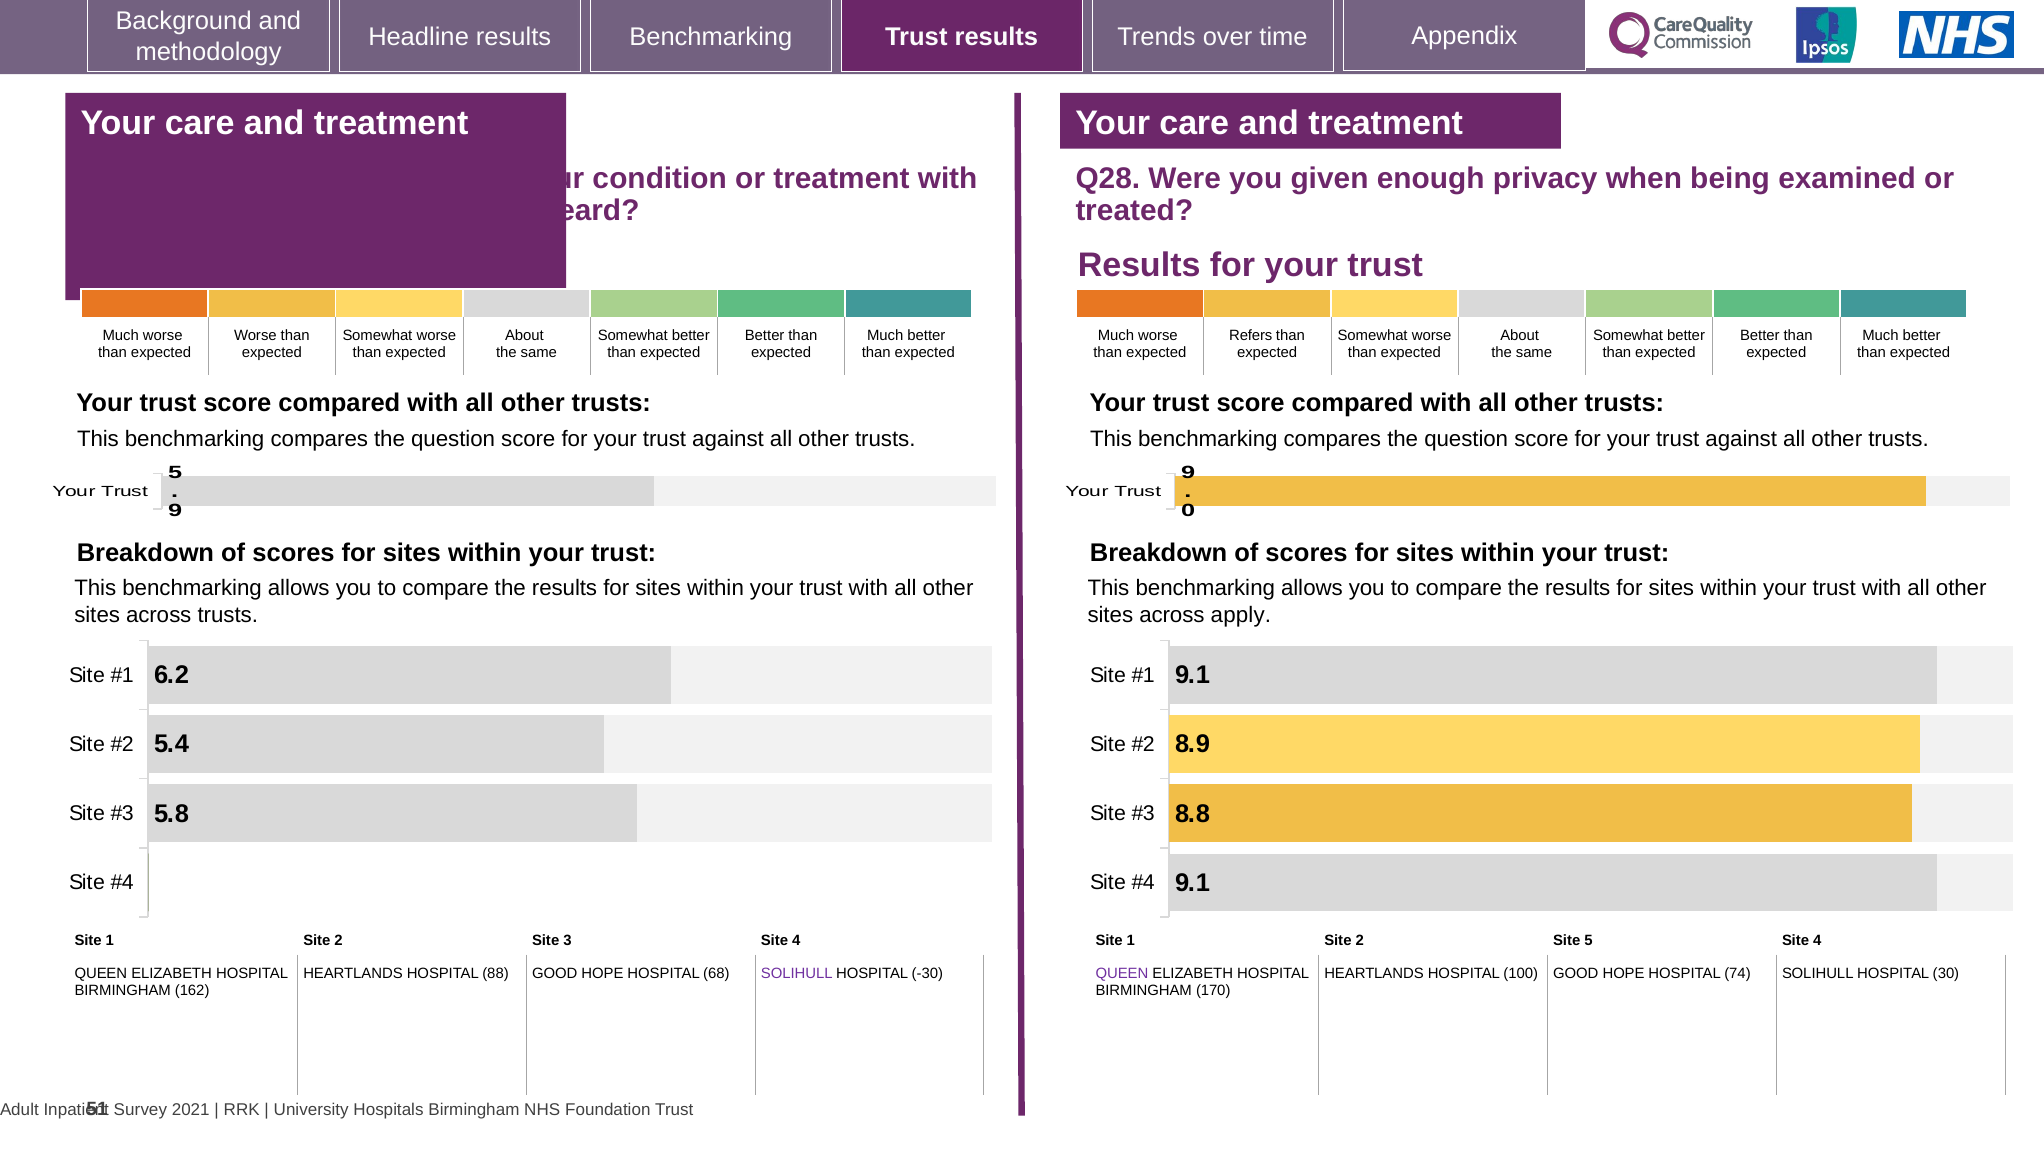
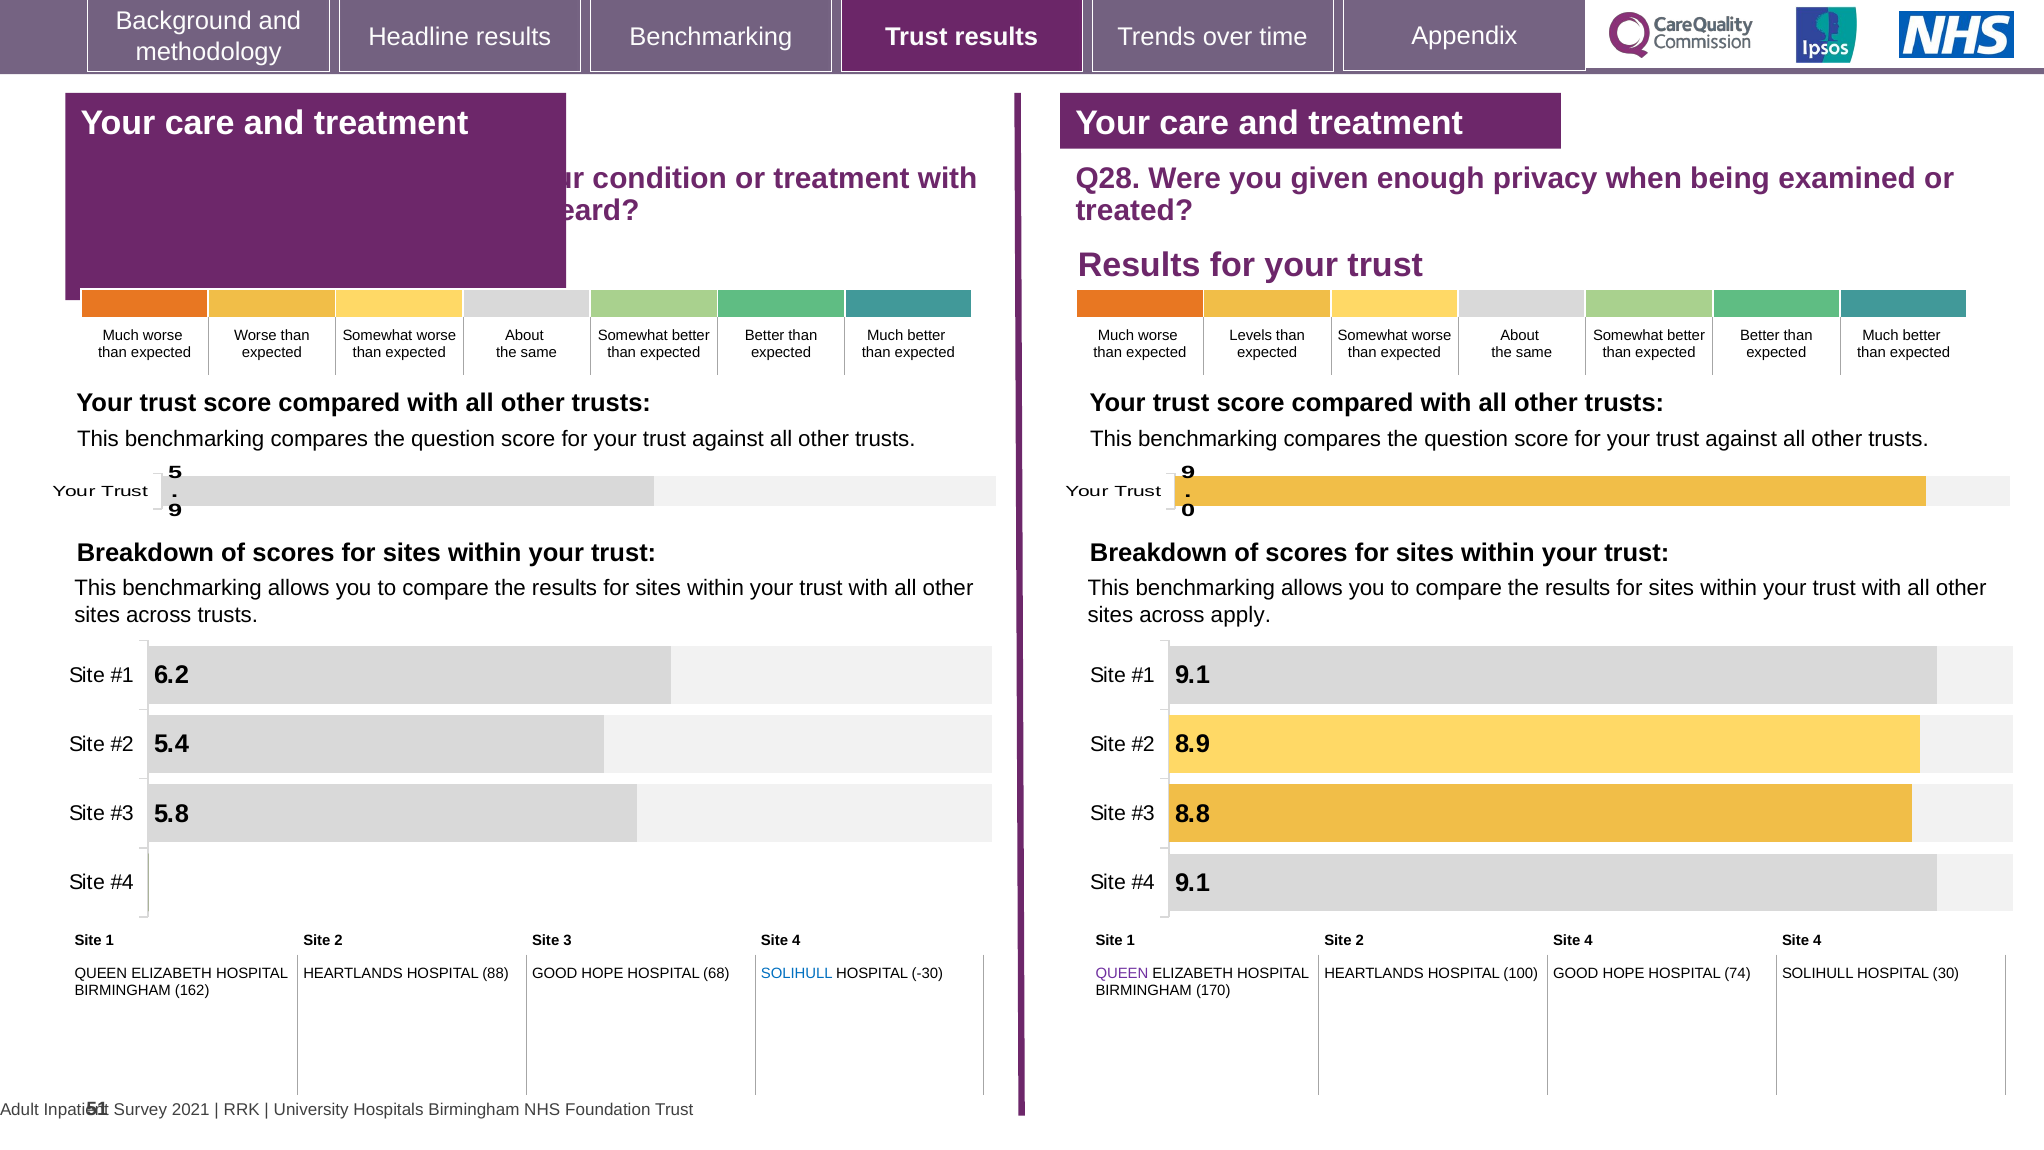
Refers: Refers -> Levels (1251, 336)
2 Site 5: 5 -> 4 (1588, 940)
SOLIHULL colour: purple -> blue (797, 973)
